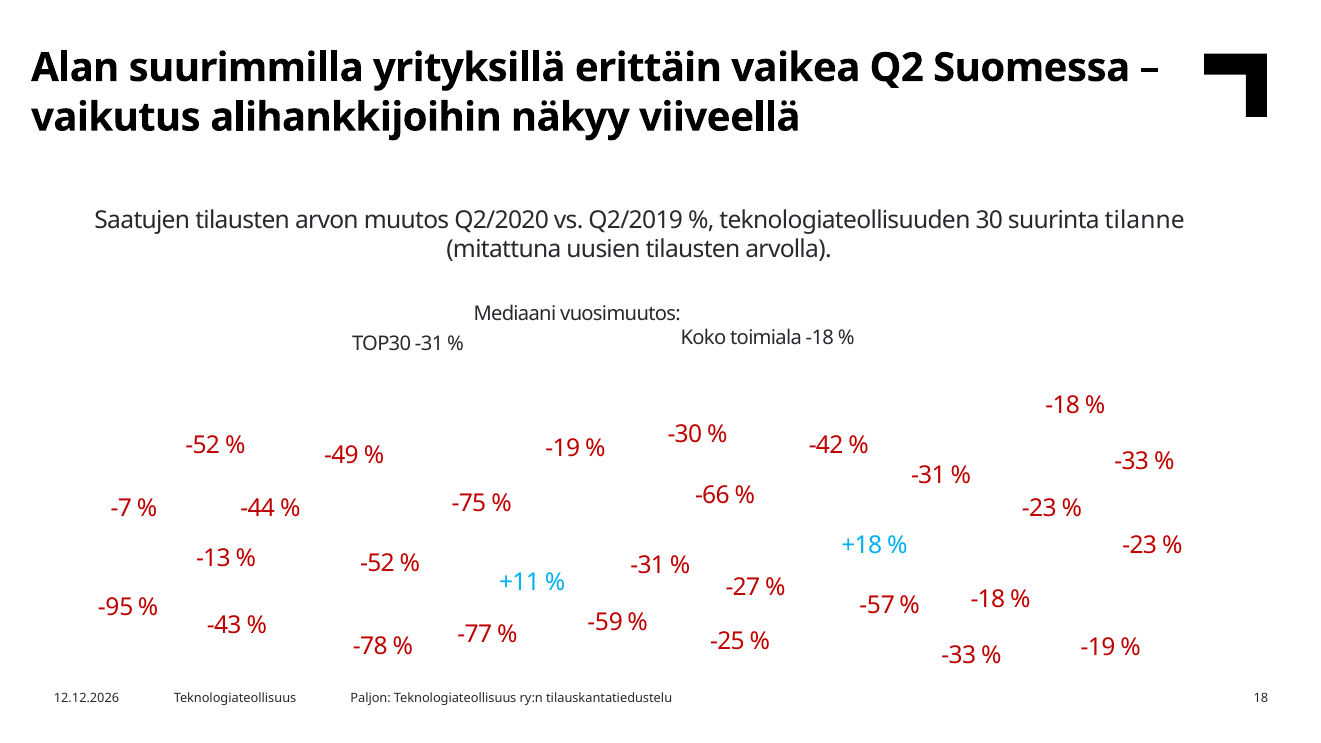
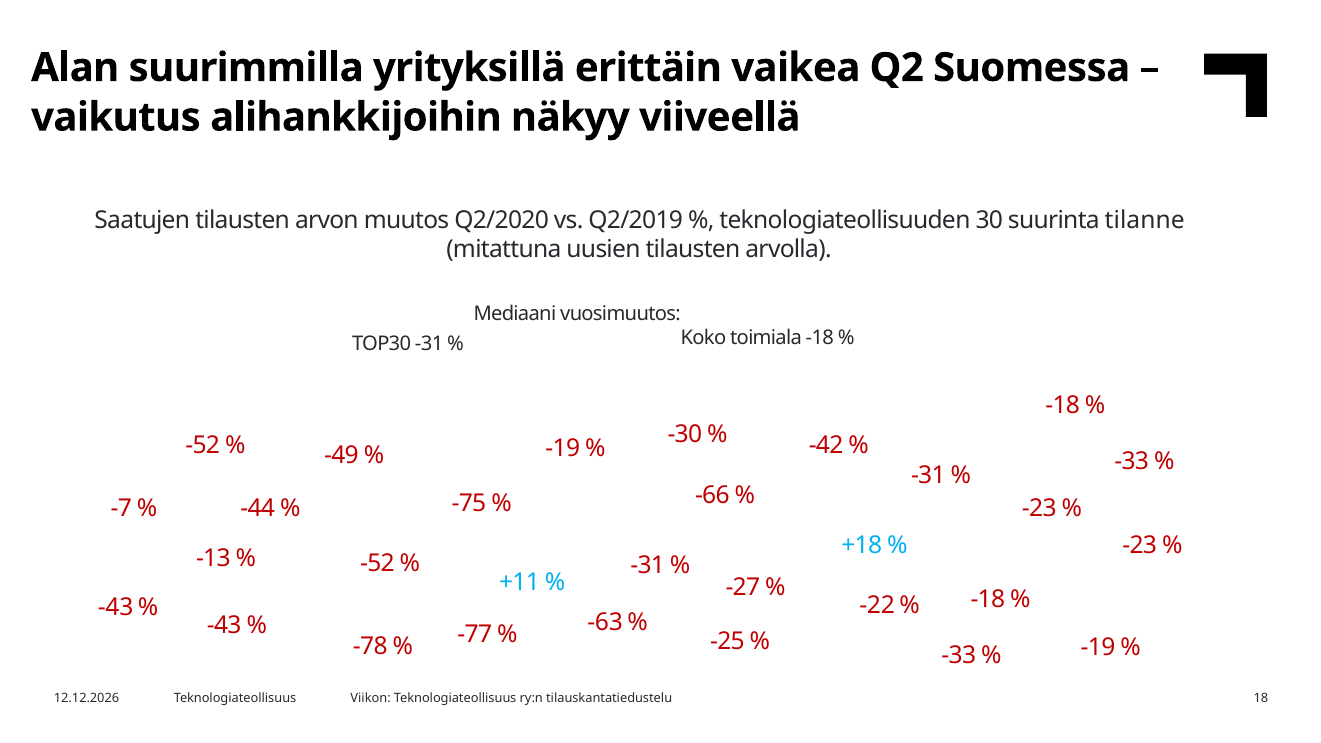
-57: -57 -> -22 (877, 606)
-95: -95 -> -43 (116, 607)
-59: -59 -> -63 (605, 622)
Paljon: Paljon -> Viikon (371, 698)
